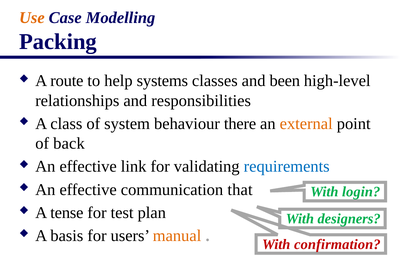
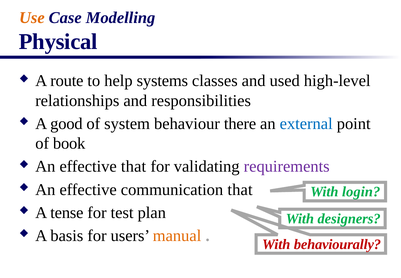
Packing: Packing -> Physical (58, 42)
been: been -> used (285, 81)
class: class -> good (66, 124)
external colour: orange -> blue (306, 124)
back: back -> book (69, 143)
effective link: link -> that (134, 166)
requirements colour: blue -> purple (287, 166)
confirmation: confirmation -> behaviourally (337, 244)
